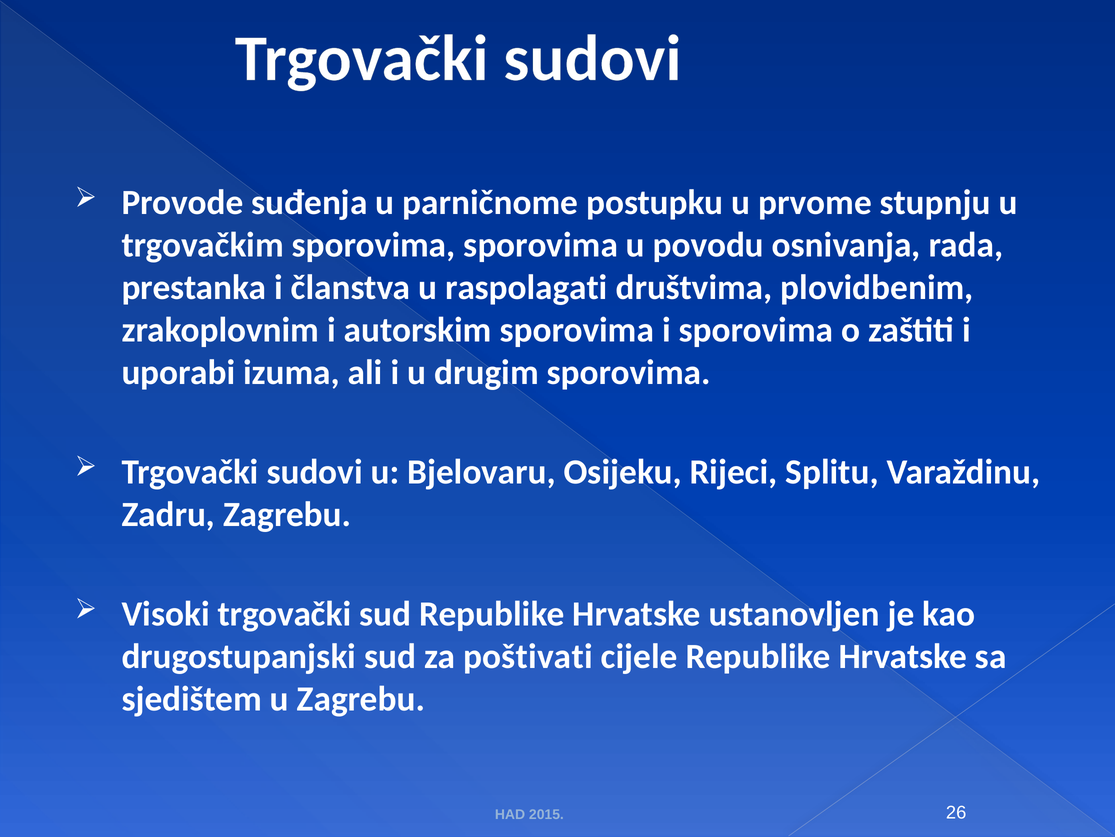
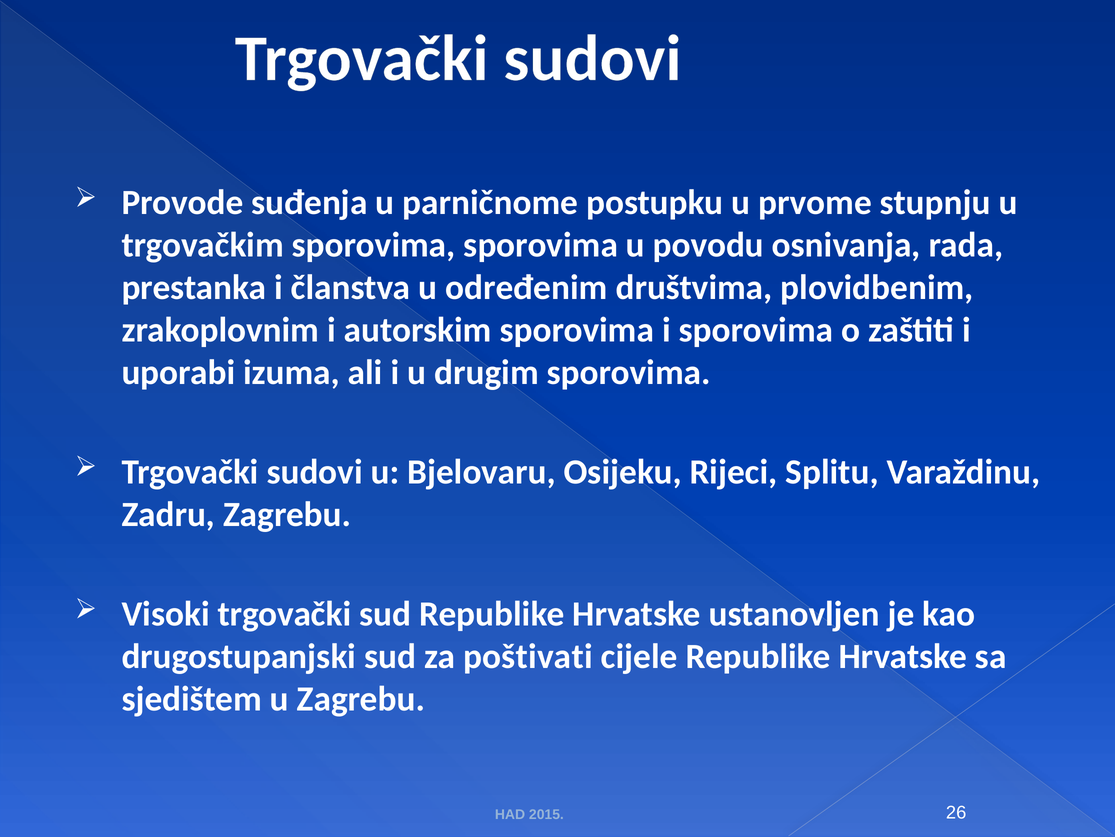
raspolagati: raspolagati -> određenim (526, 287)
